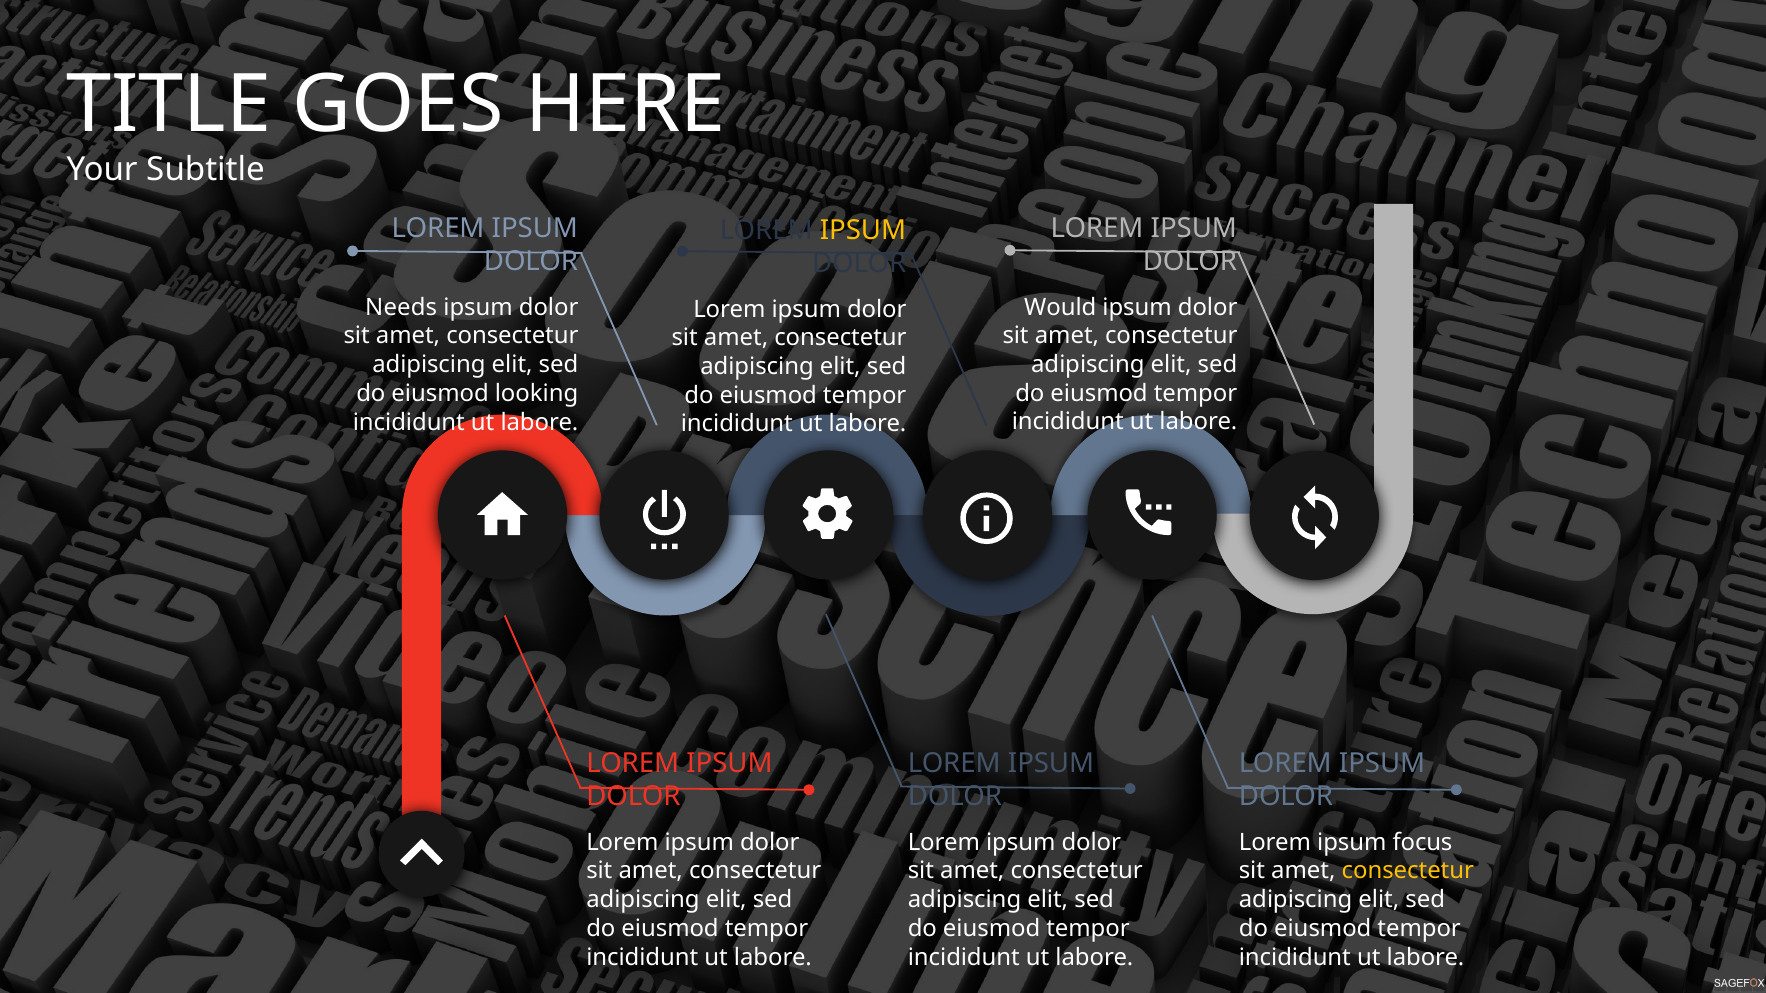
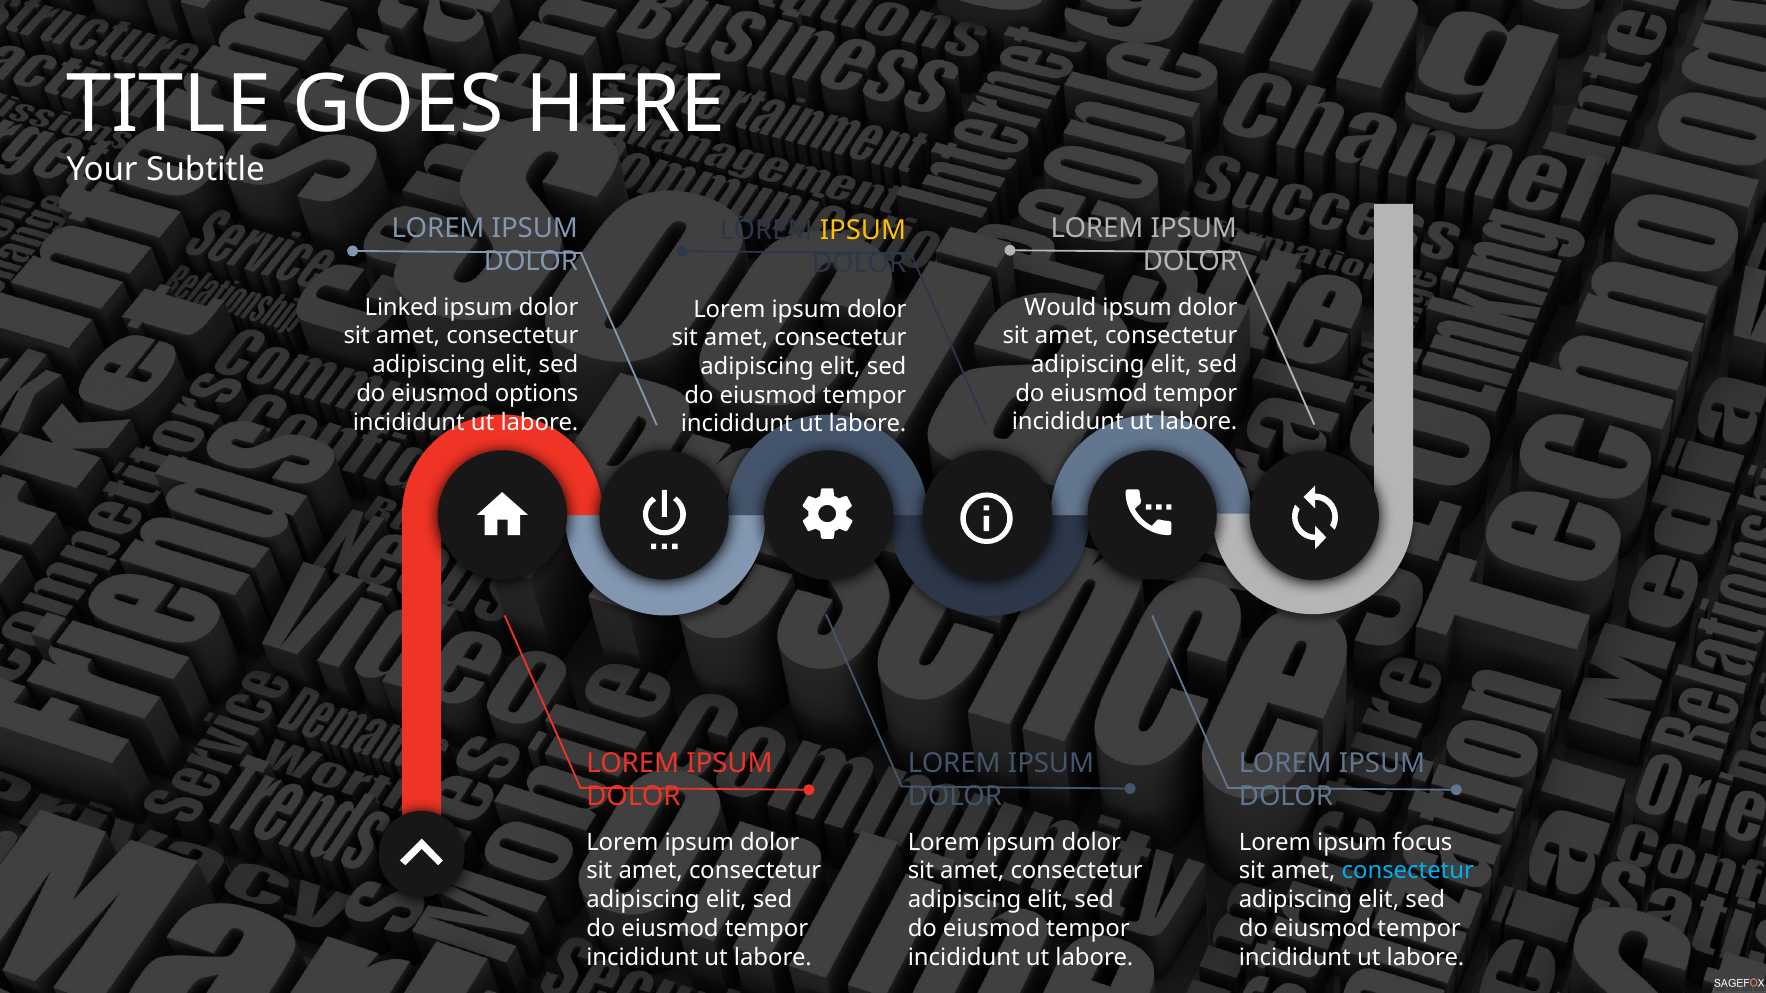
Needs: Needs -> Linked (401, 307)
looking: looking -> options (537, 394)
consectetur colour: yellow -> light blue (1408, 871)
